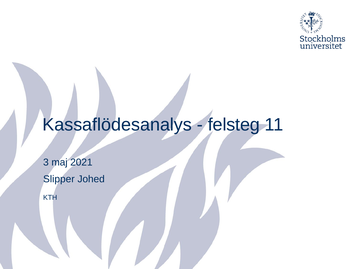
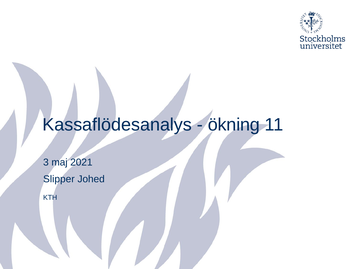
felsteg: felsteg -> ökning (234, 125)
